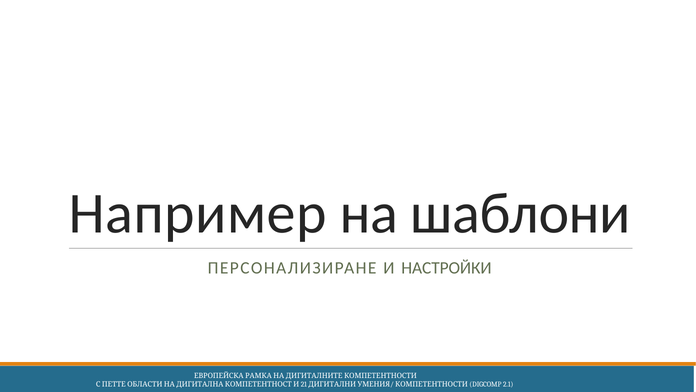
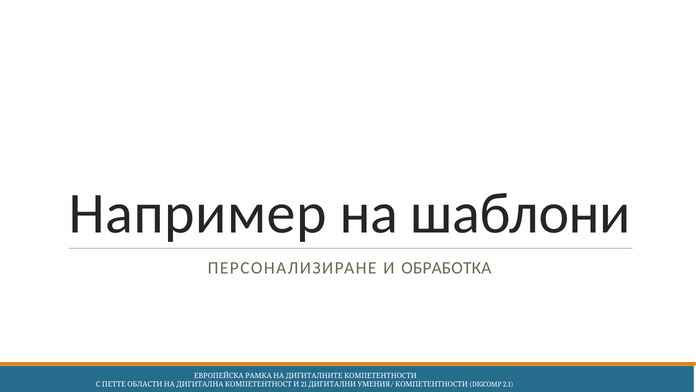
НАСТРОЙКИ: НАСТРОЙКИ -> ОБРАБОТКА (446, 268)
